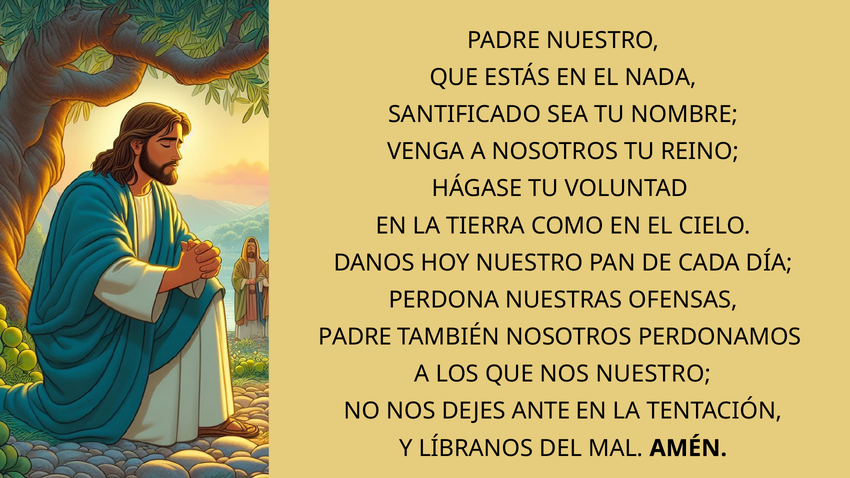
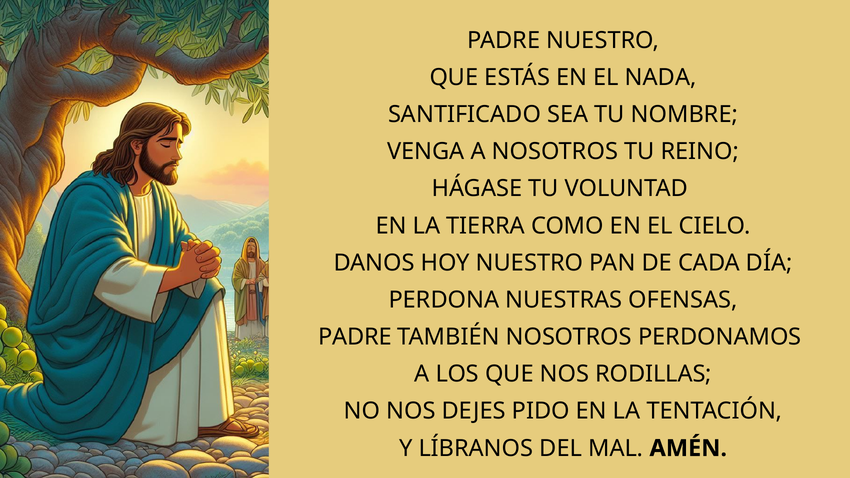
NOS NUESTRO: NUESTRO -> RODILLAS (653, 374)
ANTE: ANTE -> PIDO (541, 411)
